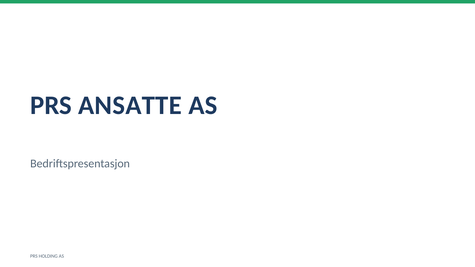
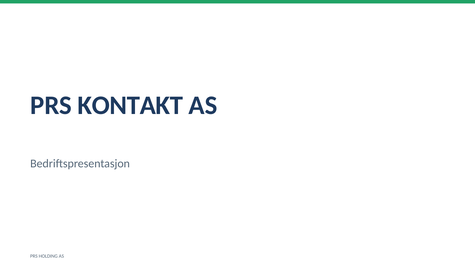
ANSATTE: ANSATTE -> KONTAKT (130, 105)
